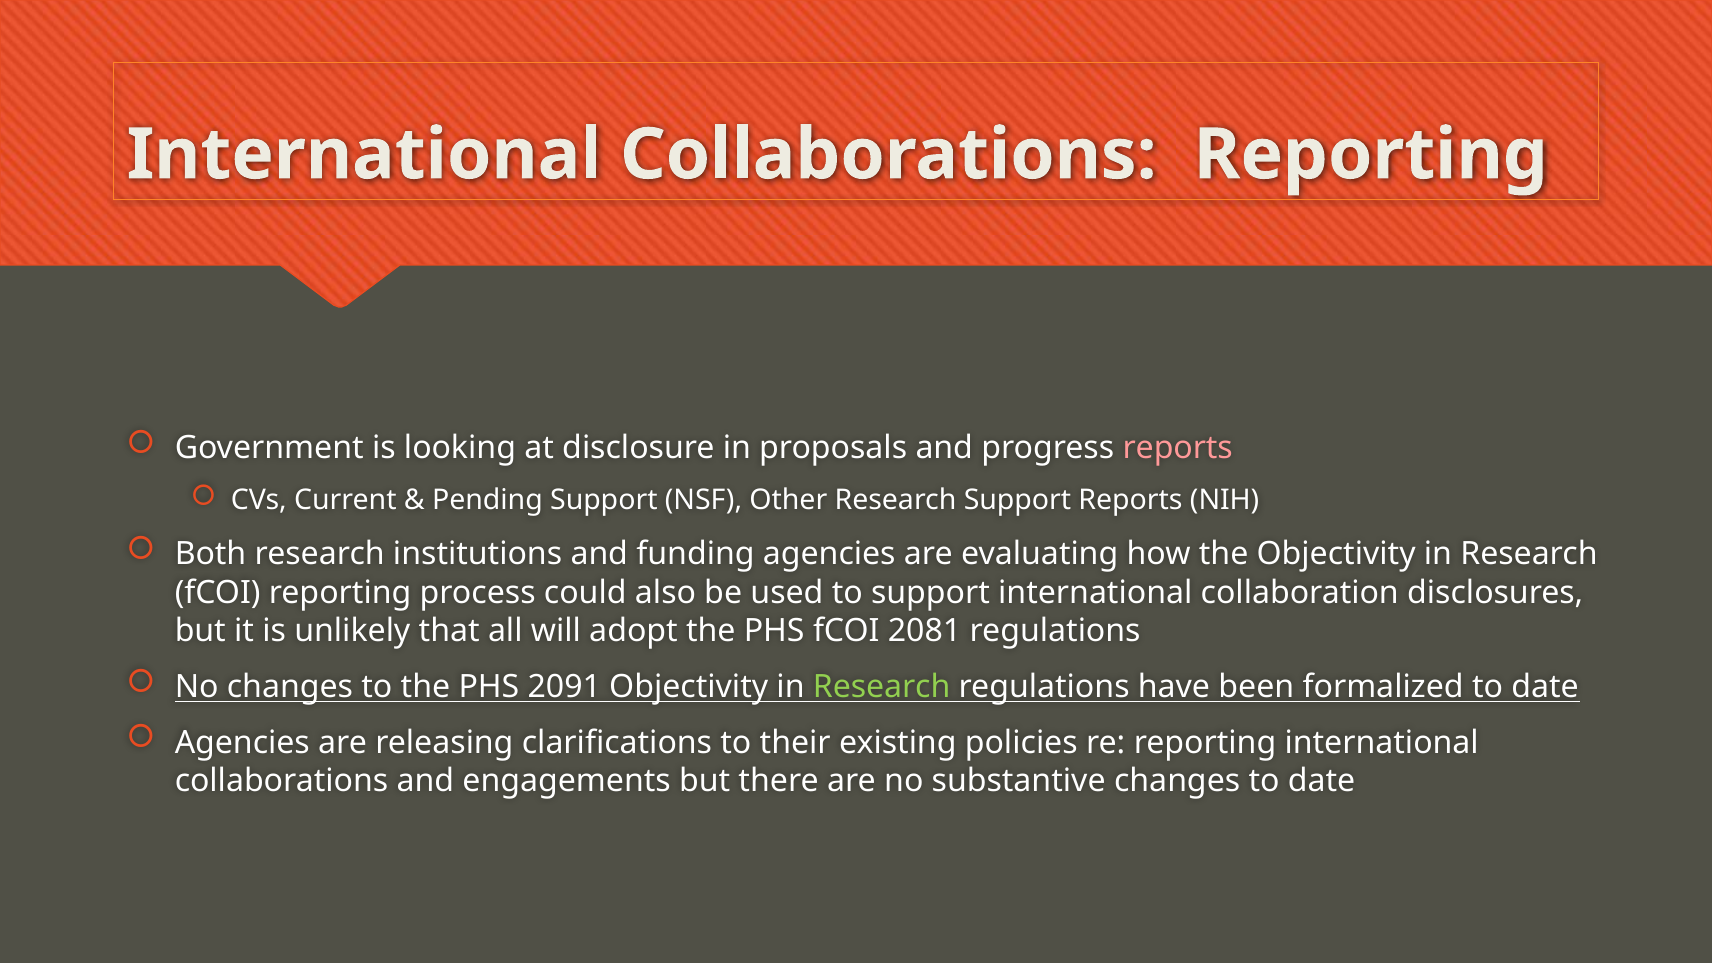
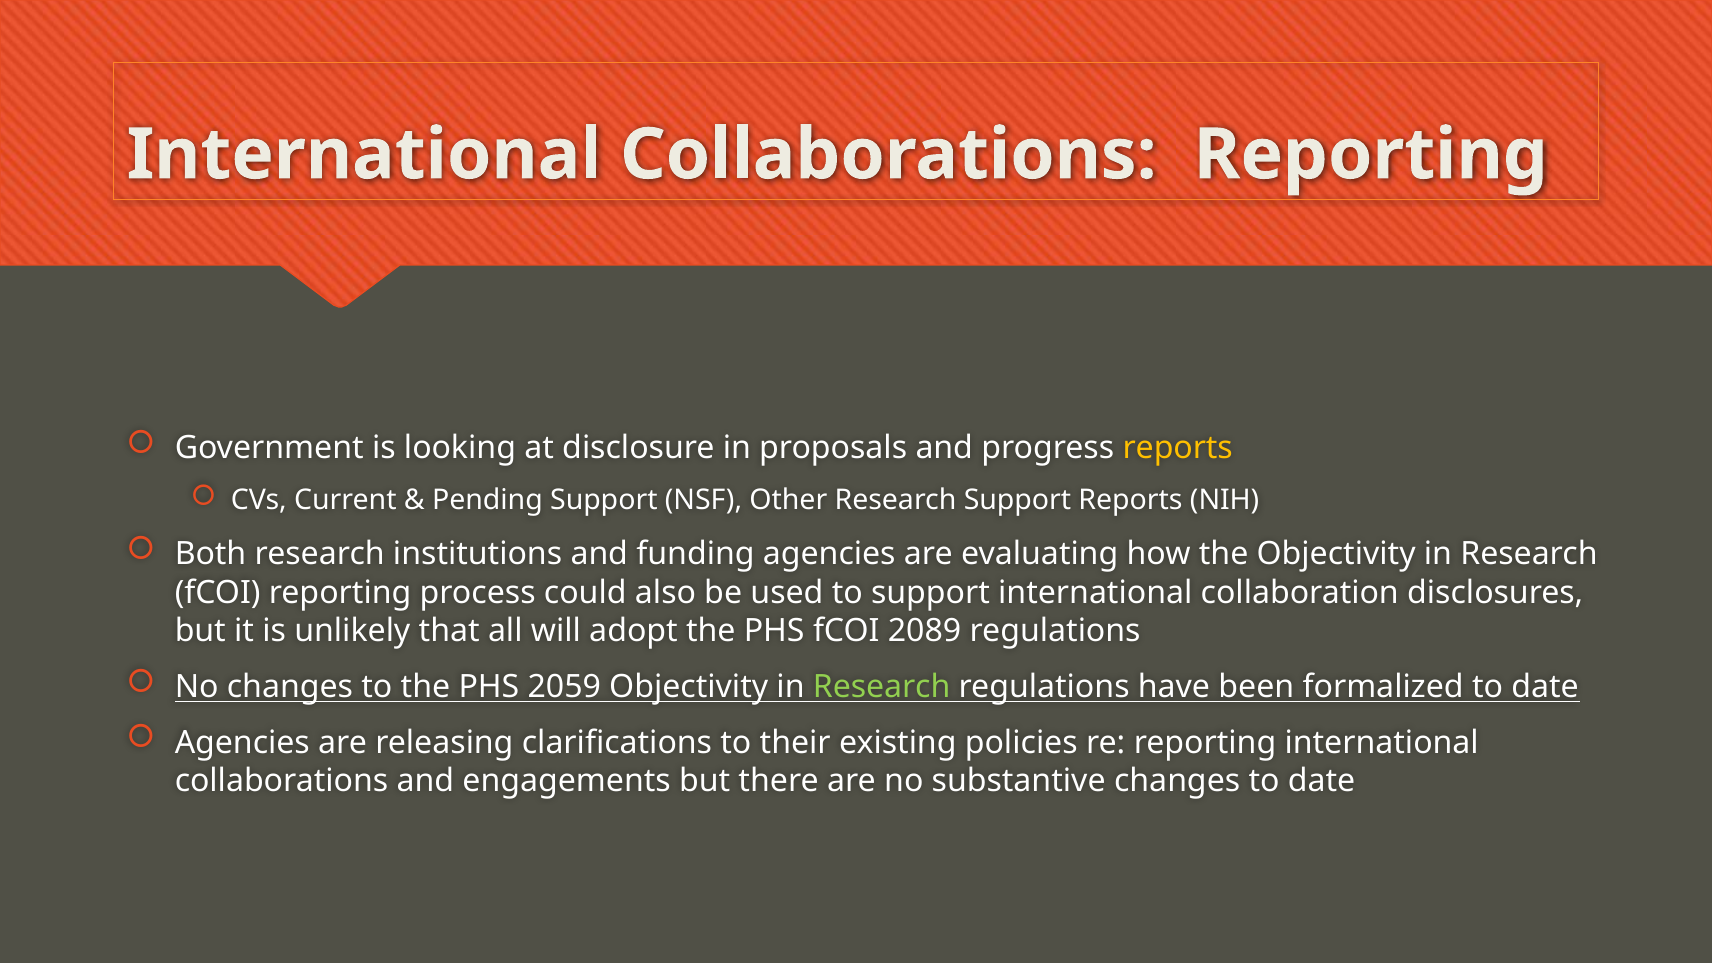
reports colour: pink -> yellow (1178, 448)
2081: 2081 -> 2089 (925, 631)
2091: 2091 -> 2059 (564, 687)
